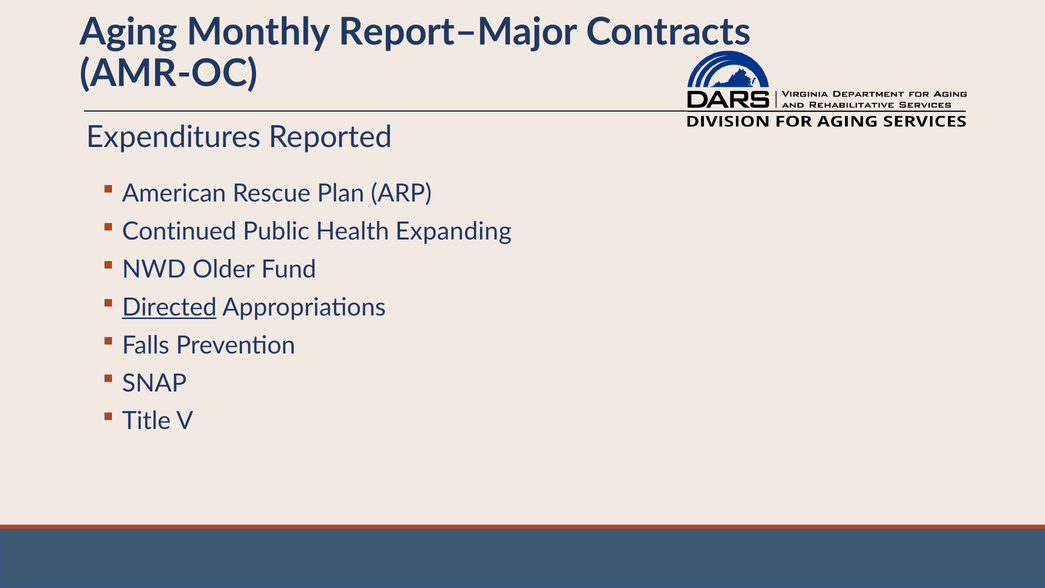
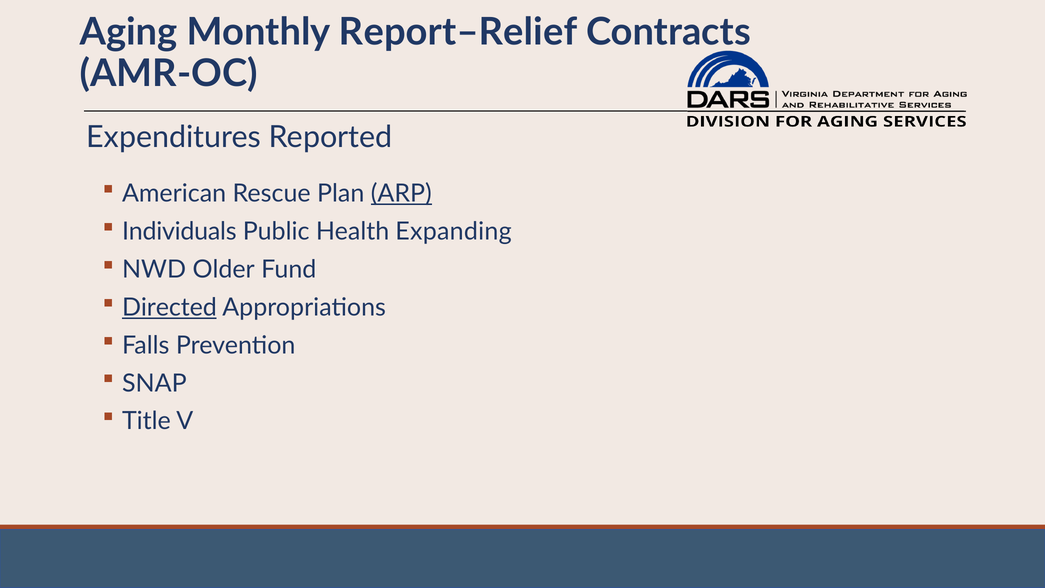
Report–Major: Report–Major -> Report–Relief (458, 32)
ARP underline: none -> present (401, 194)
Continued: Continued -> Individuals (179, 231)
